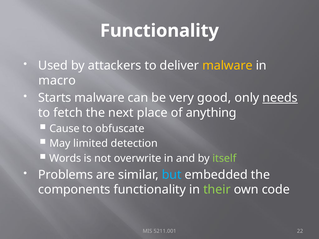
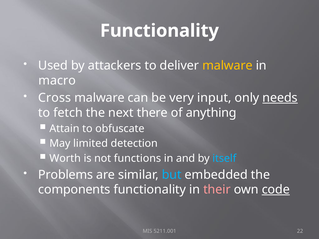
Starts: Starts -> Cross (55, 98)
good: good -> input (214, 98)
place: place -> there (152, 113)
Cause: Cause -> Attain (64, 129)
Words: Words -> Worth (65, 158)
overwrite: overwrite -> functions (137, 158)
itself colour: light green -> light blue (224, 158)
their colour: light green -> pink (217, 190)
code underline: none -> present (276, 190)
